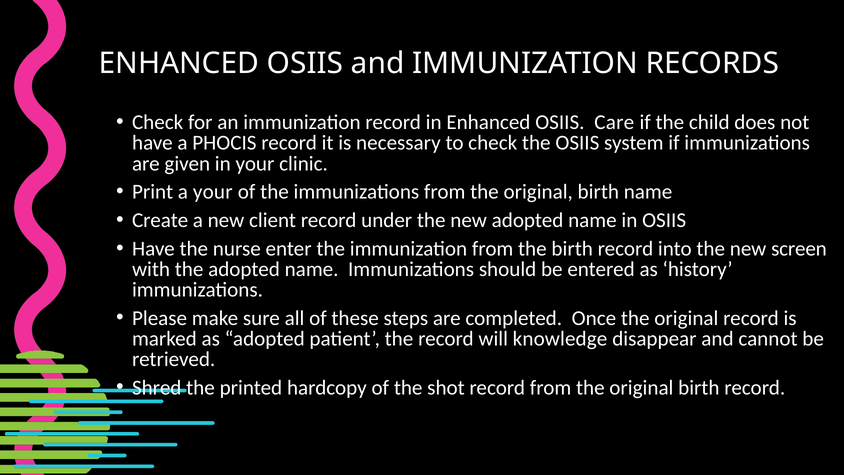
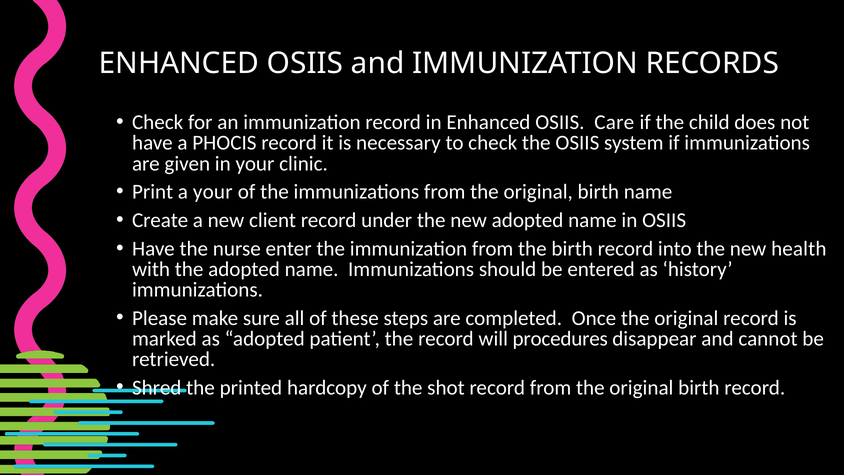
screen: screen -> health (799, 249)
knowledge: knowledge -> procedures (560, 339)
